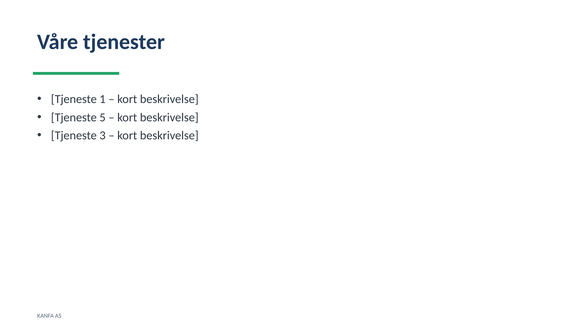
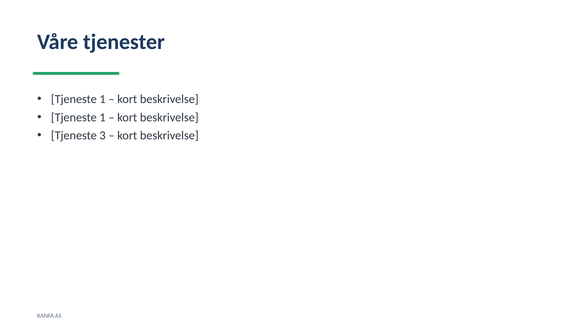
5: 5 -> 1 (103, 117)
